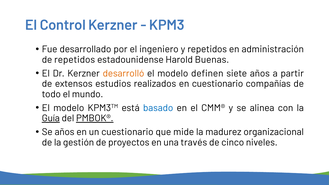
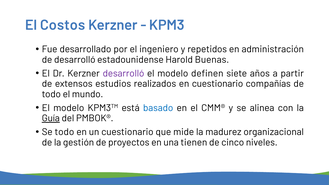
Control: Control -> Costos (63, 25)
de repetidos: repetidos -> desarrolló (75, 60)
desarrolló colour: orange -> purple (123, 73)
PMBOK® underline: present -> none (95, 118)
Se años: años -> todo (64, 132)
través: través -> tienen (194, 142)
